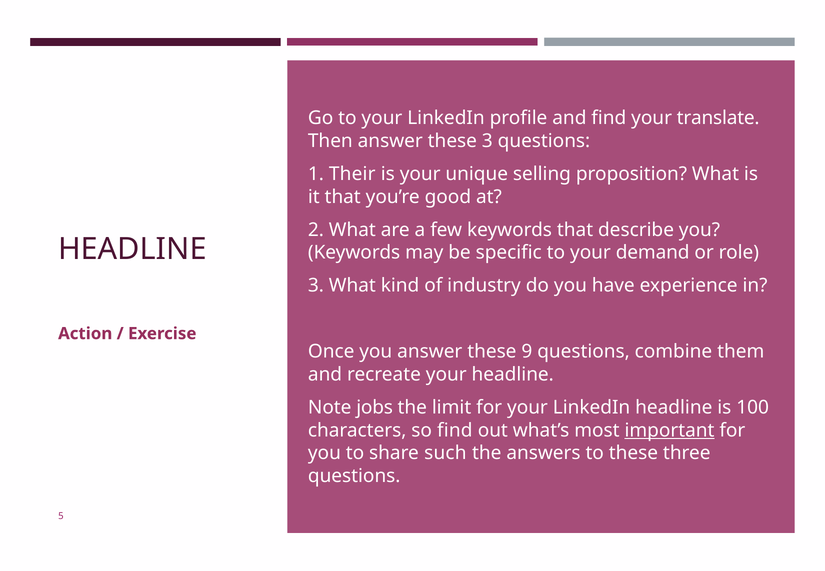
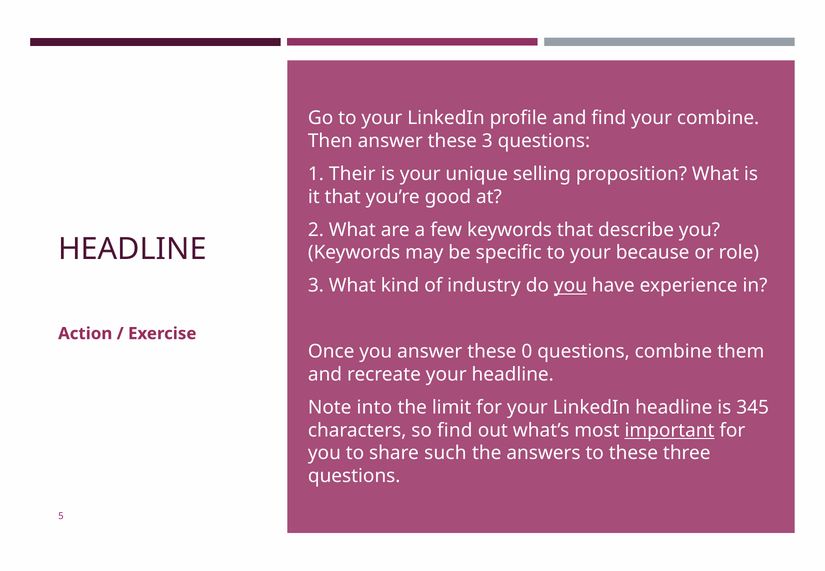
your translate: translate -> combine (718, 118)
demand: demand -> because (653, 253)
you underline: none -> present (570, 286)
9: 9 -> 0 (527, 352)
jobs: jobs -> into (374, 408)
100: 100 -> 345 (753, 408)
